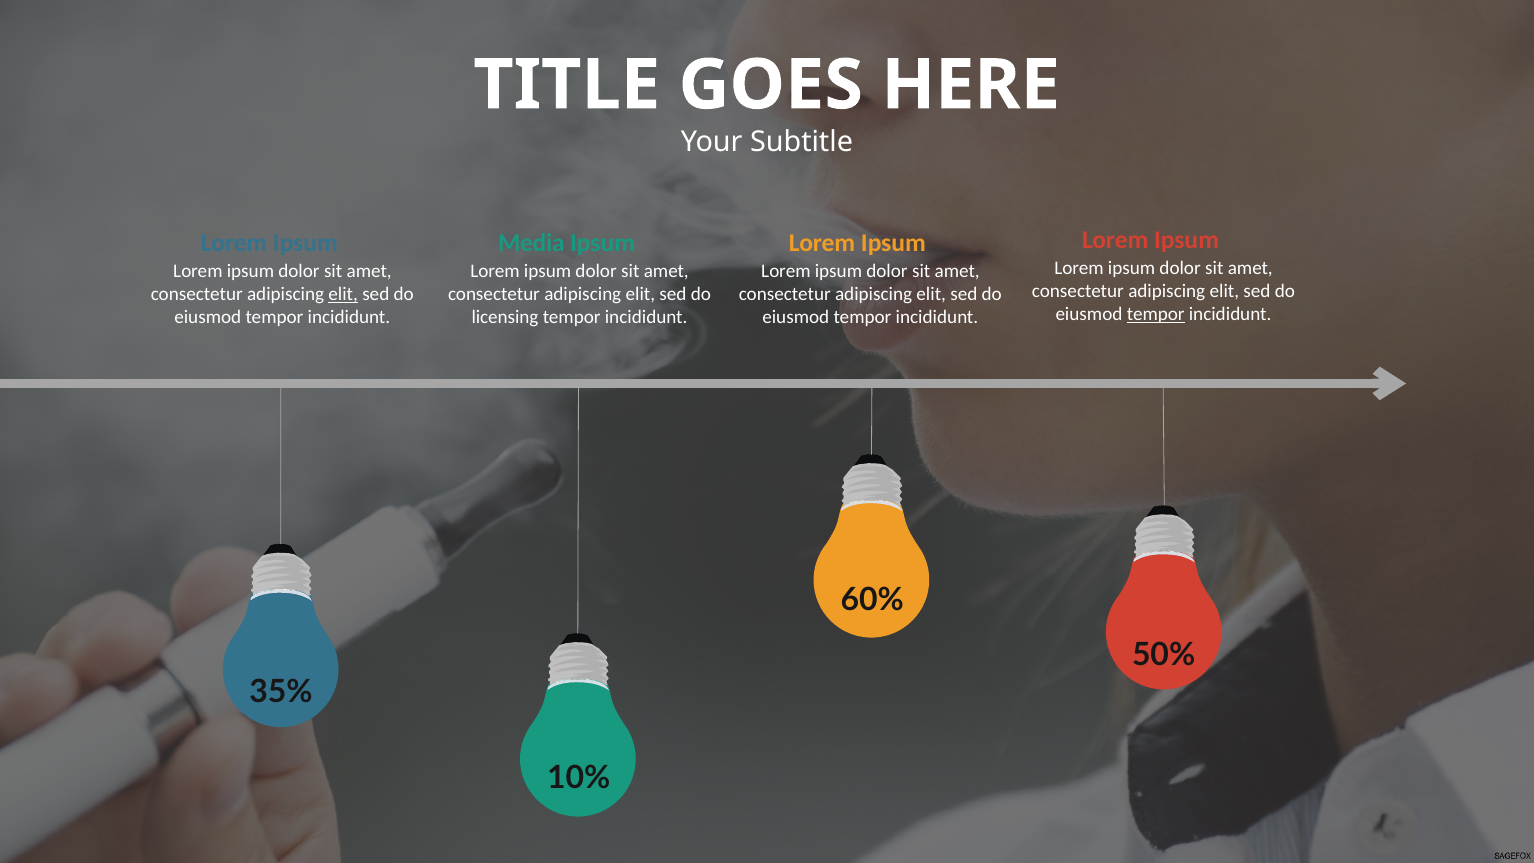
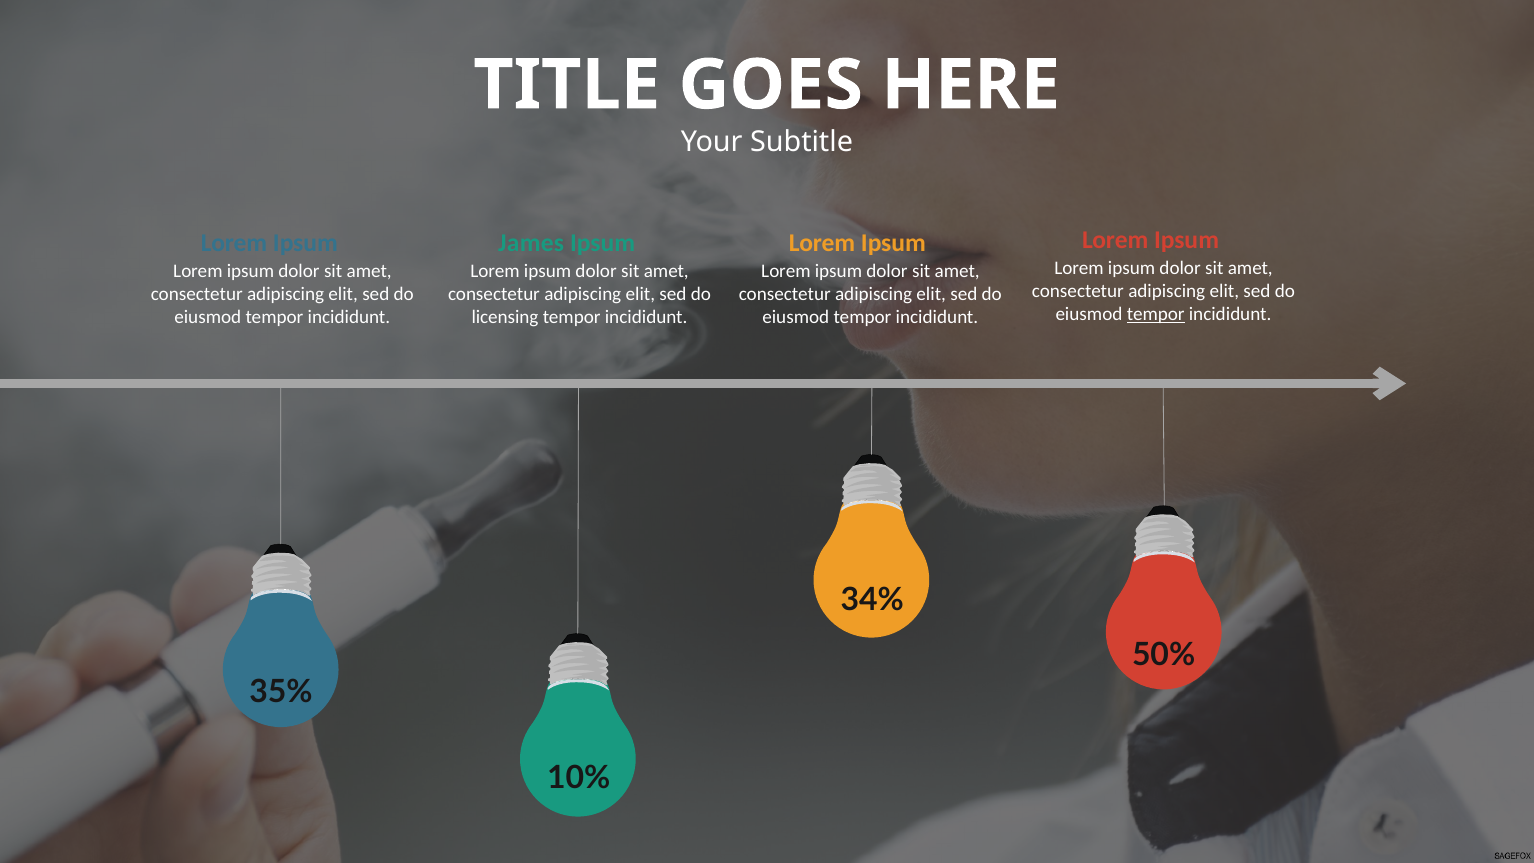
Media: Media -> James (531, 243)
elit underline: present -> none (343, 294)
60%: 60% -> 34% (872, 600)
